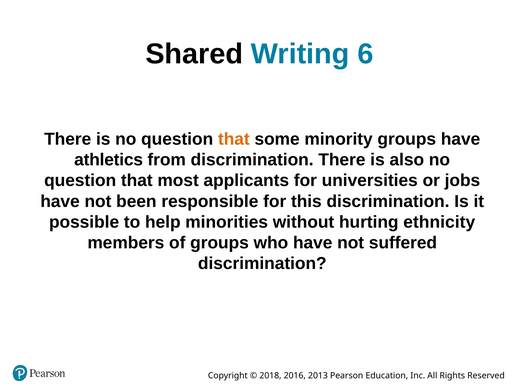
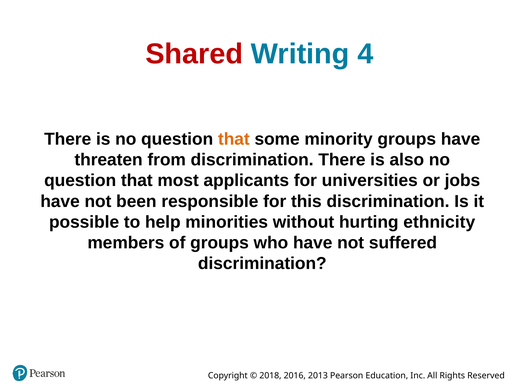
Shared colour: black -> red (194, 54)
6: 6 -> 4 (365, 54)
athletics: athletics -> threaten (109, 160)
